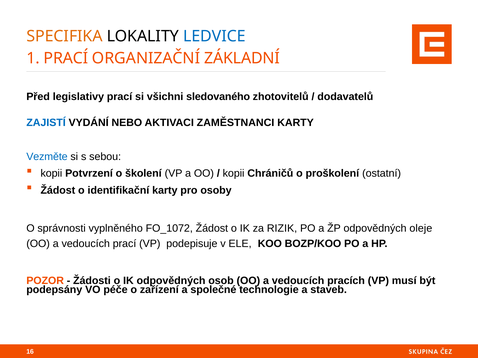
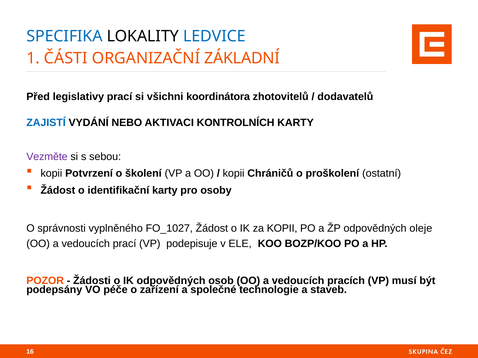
SPECIFIKA colour: orange -> blue (65, 36)
1 PRACÍ: PRACÍ -> ČÁSTI (66, 58)
sledovaného: sledovaného -> koordinátora (218, 97)
ZAMĚSTNANCI: ZAMĚSTNANCI -> KONTROLNÍCH (236, 123)
Vezměte colour: blue -> purple (47, 157)
FO_1072: FO_1072 -> FO_1027 (169, 229)
za RIZIK: RIZIK -> KOPII (282, 229)
